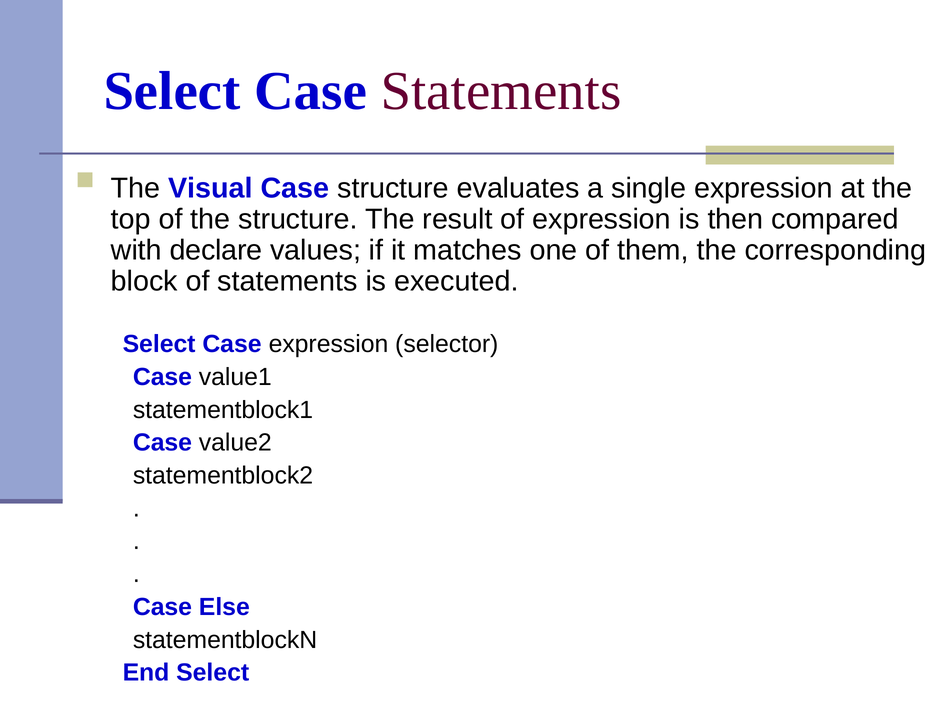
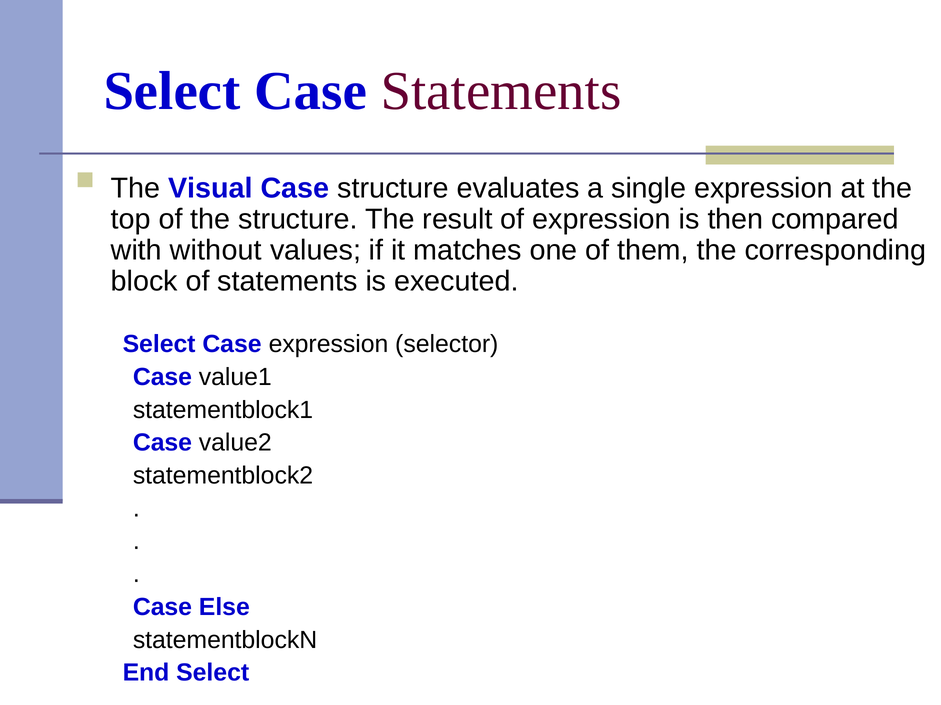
declare: declare -> without (216, 251)
